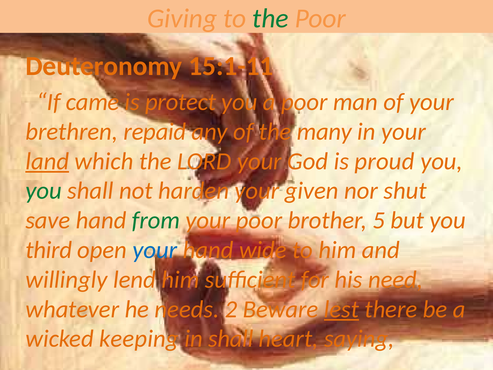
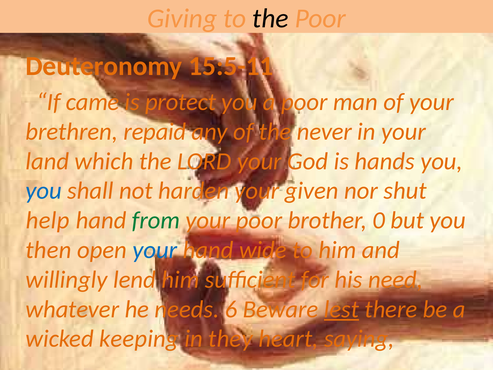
the colour: green -> black (270, 18)
15:1-11: 15:1-11 -> 15:5-11 (231, 66)
many: many -> never (324, 132)
land underline: present -> none (47, 161)
proud: proud -> hands (385, 161)
you colour: green -> blue (44, 191)
save: save -> help (48, 220)
5: 5 -> 0 (379, 220)
third: third -> then (48, 250)
2: 2 -> 6 (231, 309)
in shall: shall -> they (230, 339)
